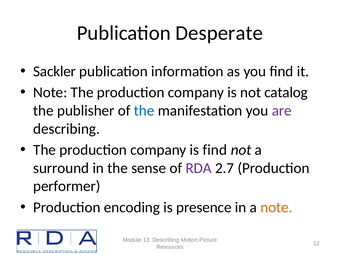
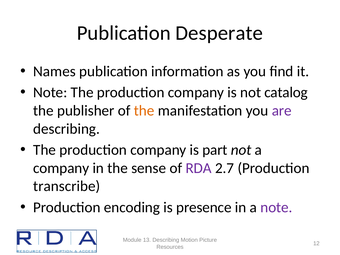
Sackler: Sackler -> Names (54, 71)
the colour: blue -> orange (144, 111)
is find: find -> part (215, 150)
surround: surround -> company (61, 168)
performer: performer -> transcribe (67, 186)
note colour: orange -> purple (276, 207)
